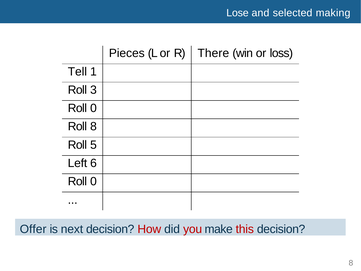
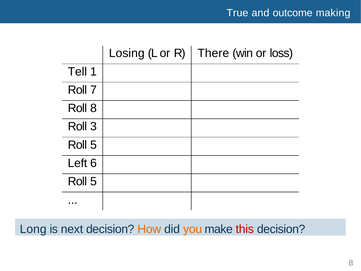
Lose: Lose -> True (237, 13)
selected: selected -> outcome (293, 13)
Pieces: Pieces -> Losing (127, 53)
3: 3 -> 7 (93, 90)
0: 0 -> 8 (93, 108)
Roll 8: 8 -> 3 (93, 127)
0: 0 -> 5 (93, 181)
Offer: Offer -> Long (33, 229)
How colour: red -> orange (149, 229)
you colour: red -> orange (193, 229)
